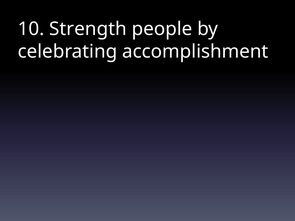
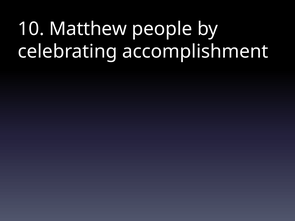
Strength: Strength -> Matthew (88, 29)
